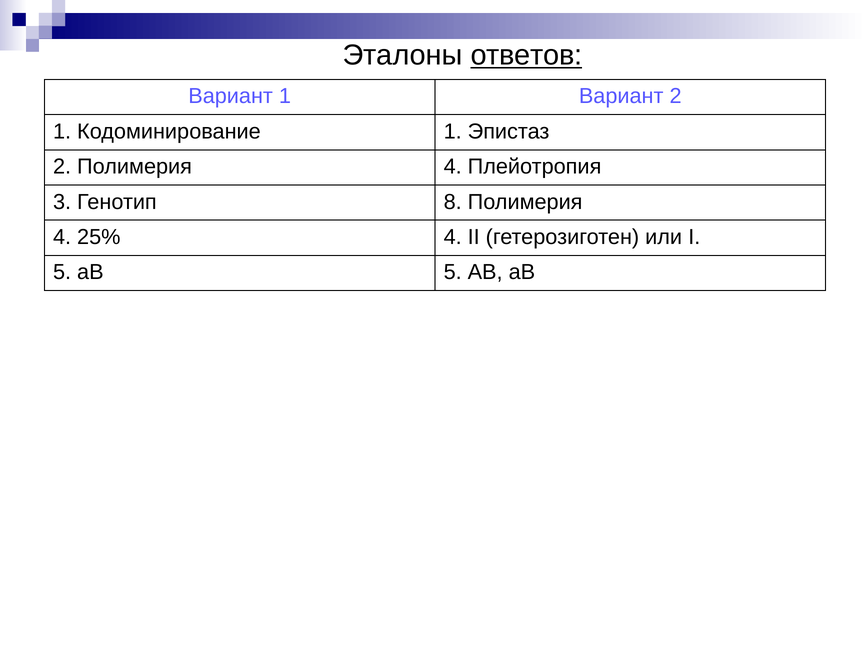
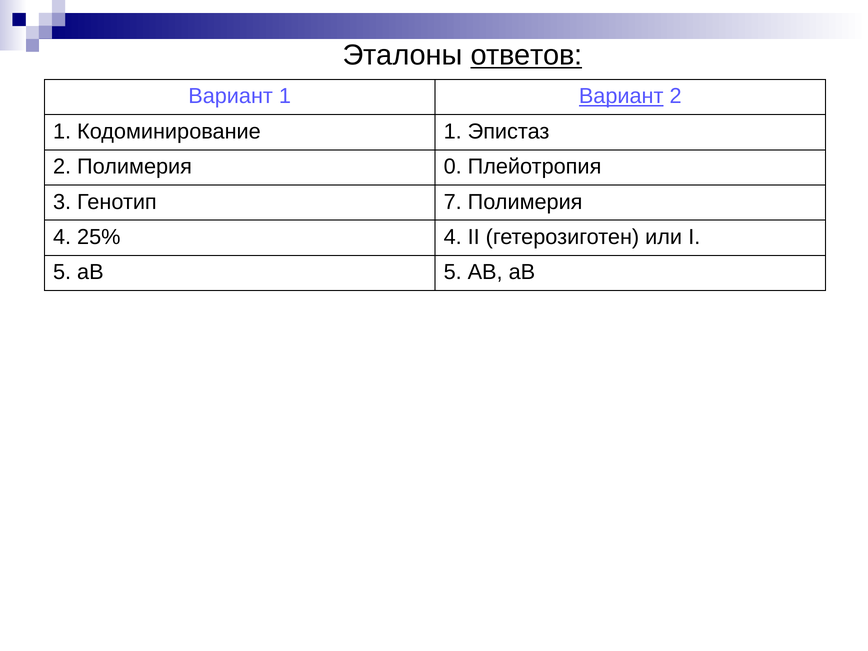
Вариант underline: none -> present (621, 96)
2 Полимерия 4: 4 -> 0 (453, 167)
8: 8 -> 7 (453, 202)
